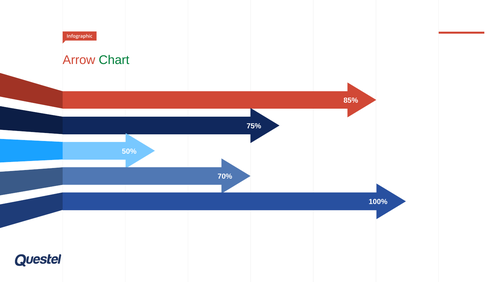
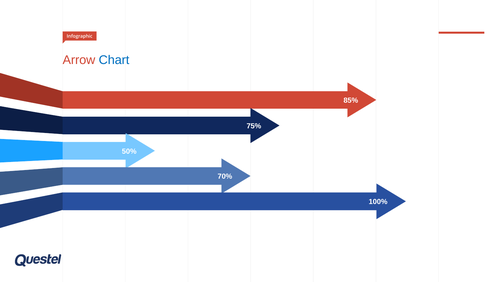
Chart colour: green -> blue (114, 60)
